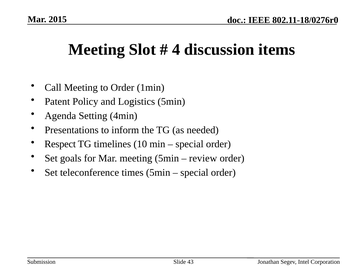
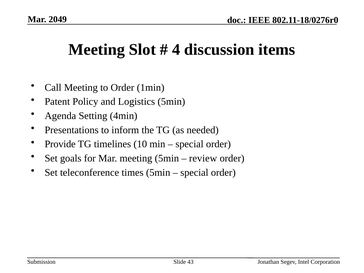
2015: 2015 -> 2049 (58, 19)
Respect: Respect -> Provide (60, 144)
